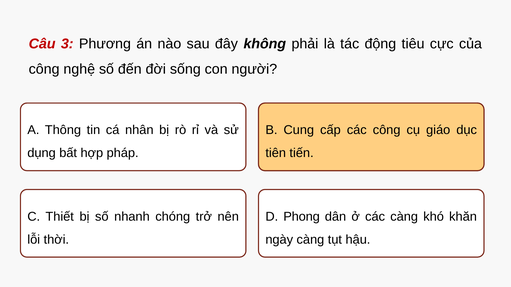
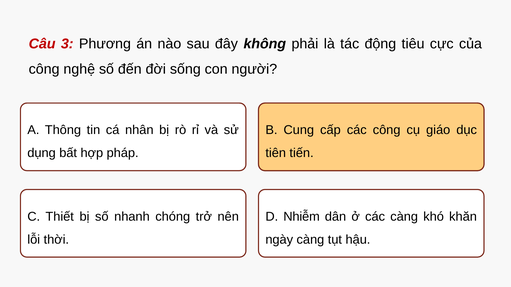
Phong: Phong -> Nhiễm (302, 217)
